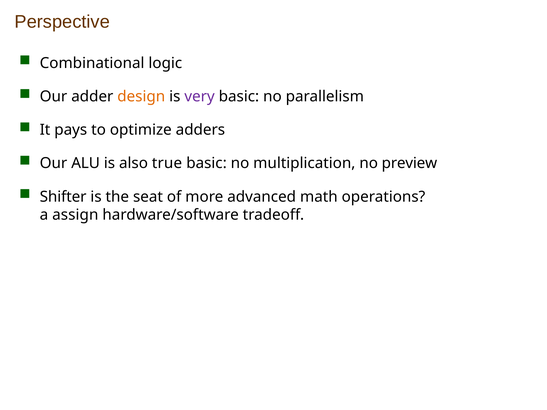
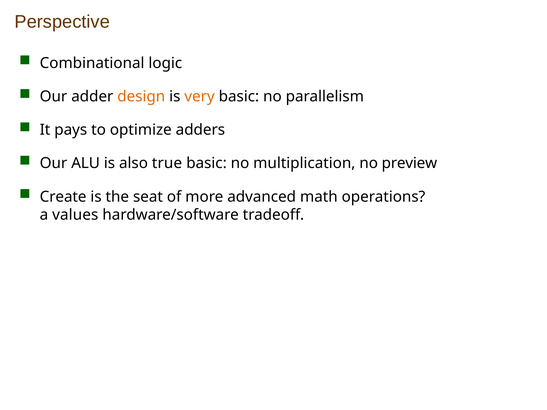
very colour: purple -> orange (200, 97)
Shifter: Shifter -> Create (63, 197)
assign: assign -> values (75, 215)
